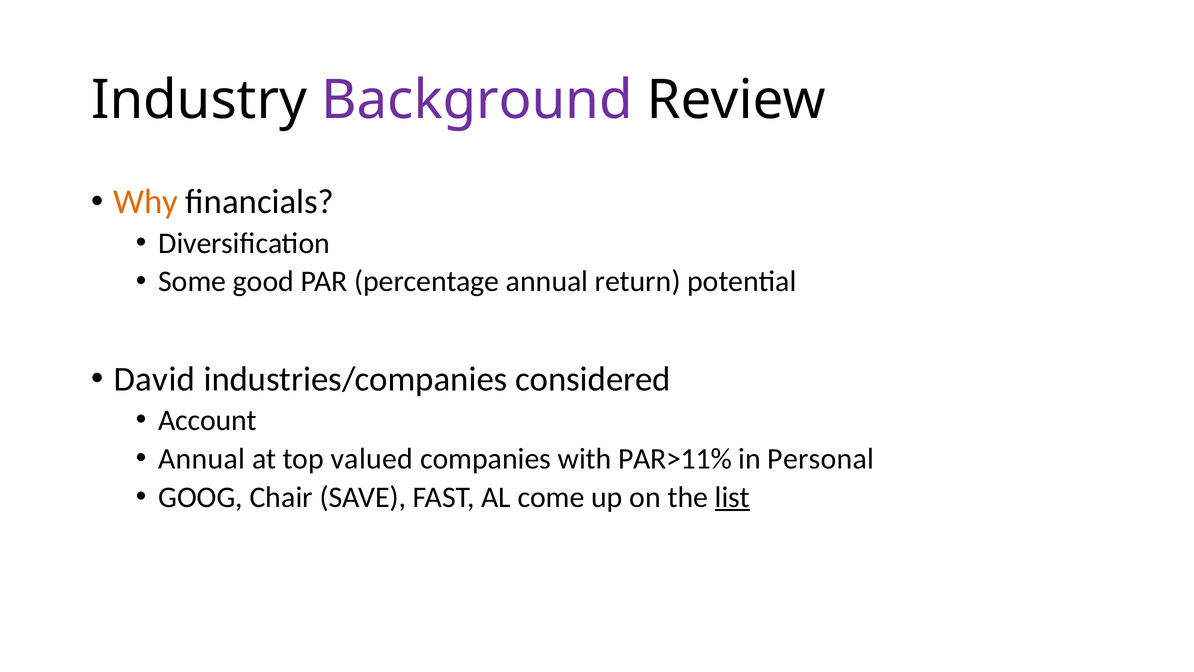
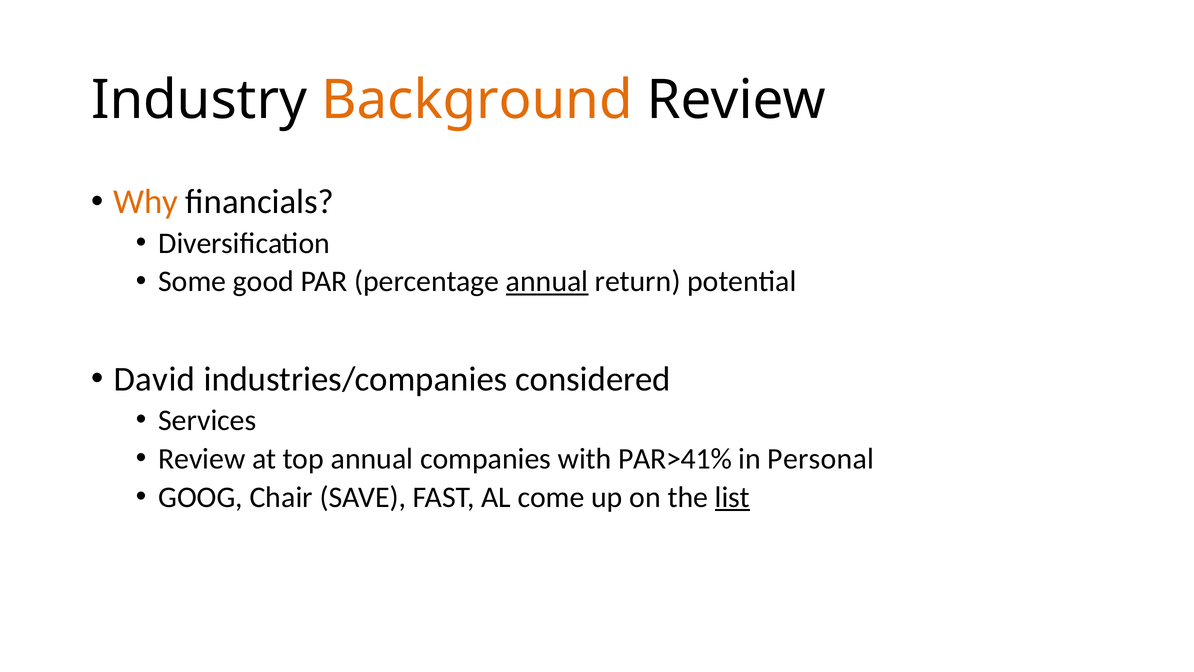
Background colour: purple -> orange (477, 100)
annual underline: none -> present (547, 281)
Account: Account -> Services (207, 420)
Annual: Annual -> Review (202, 458)
top valued: valued -> annual (372, 458)
PAR>11%: PAR>11% -> PAR>41% (675, 458)
